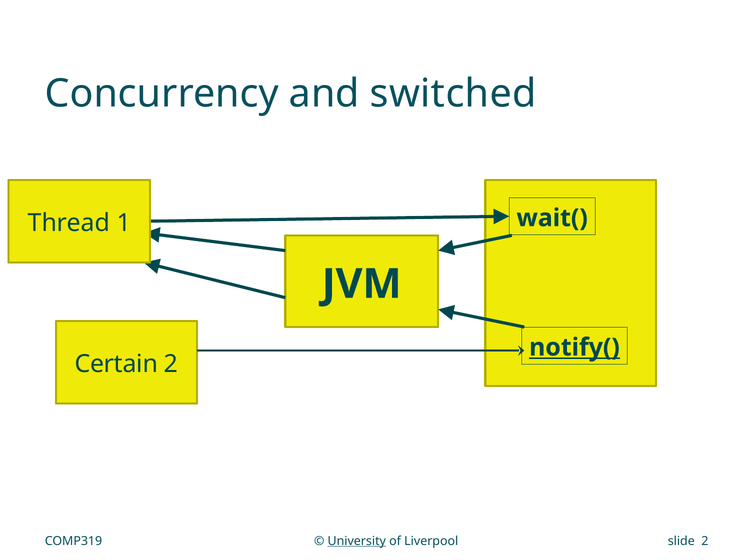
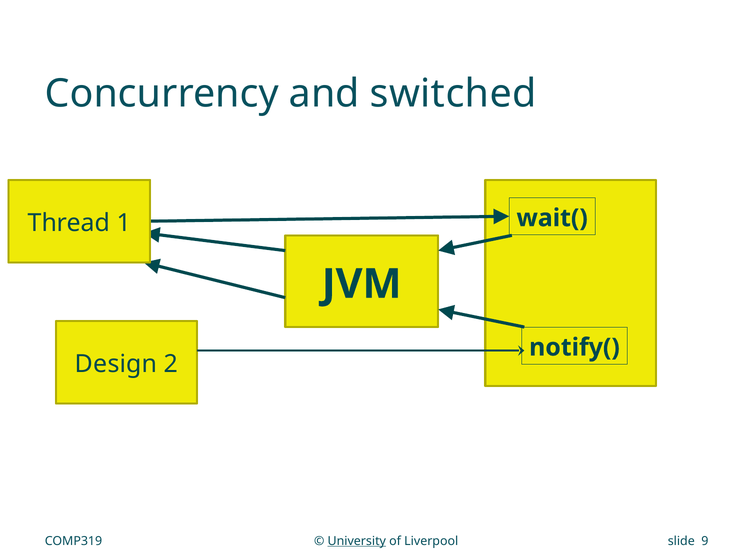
notify( underline: present -> none (574, 348)
Certain: Certain -> Design (116, 364)
slide 2: 2 -> 9 (705, 541)
